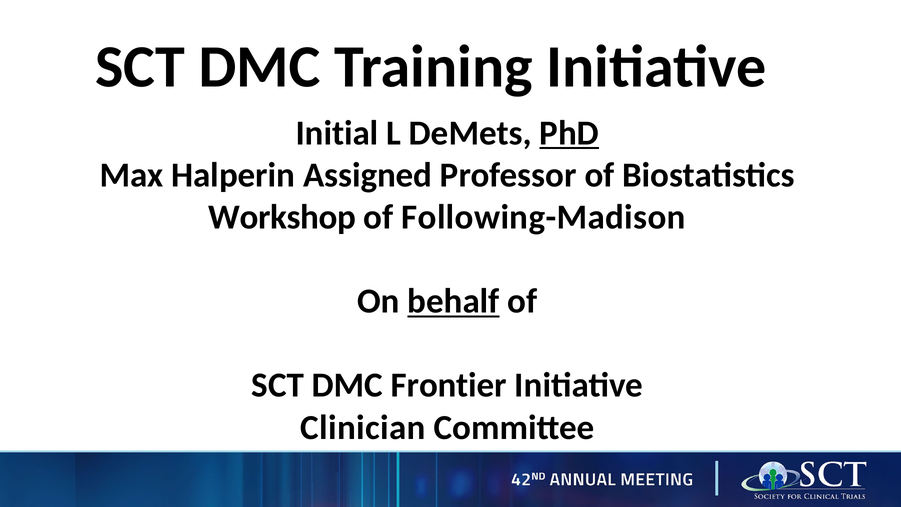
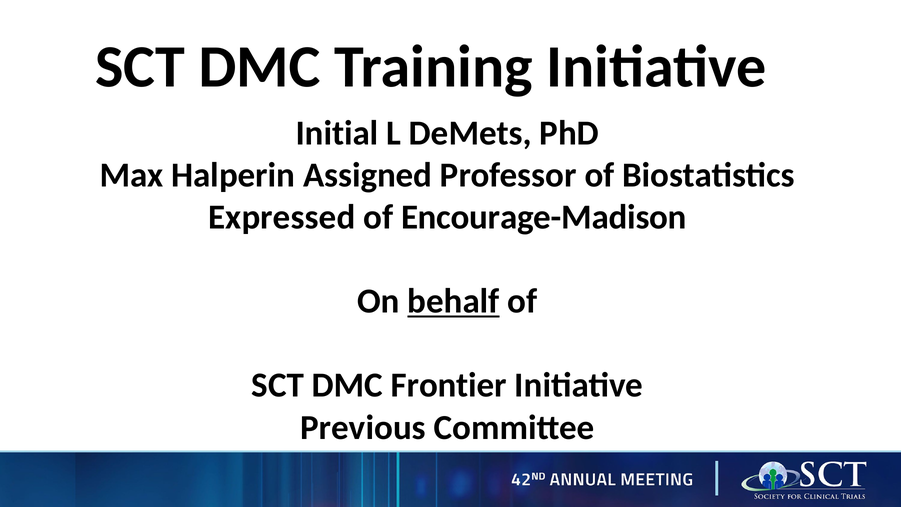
PhD underline: present -> none (569, 133)
Workshop: Workshop -> Expressed (282, 217)
Following-Madison: Following-Madison -> Encourage-Madison (544, 217)
Clinician: Clinician -> Previous (363, 428)
